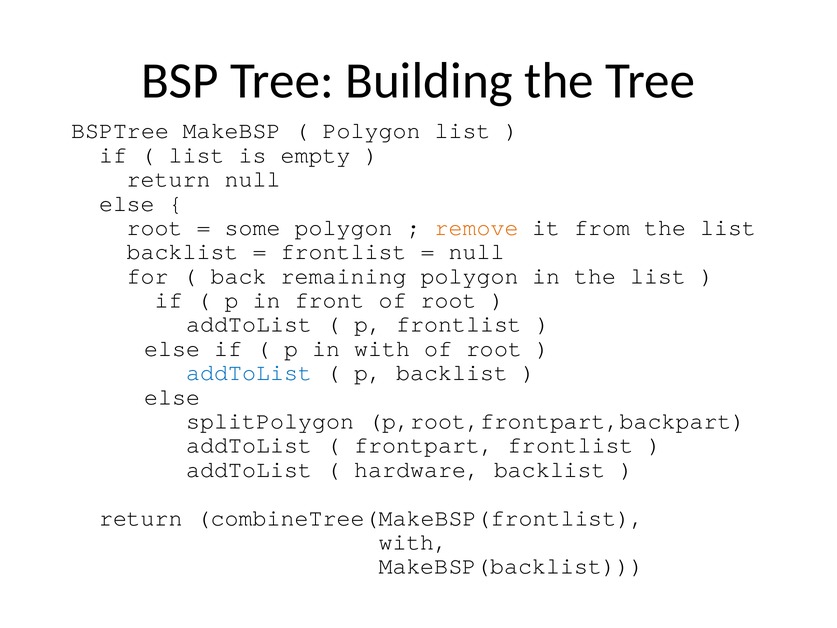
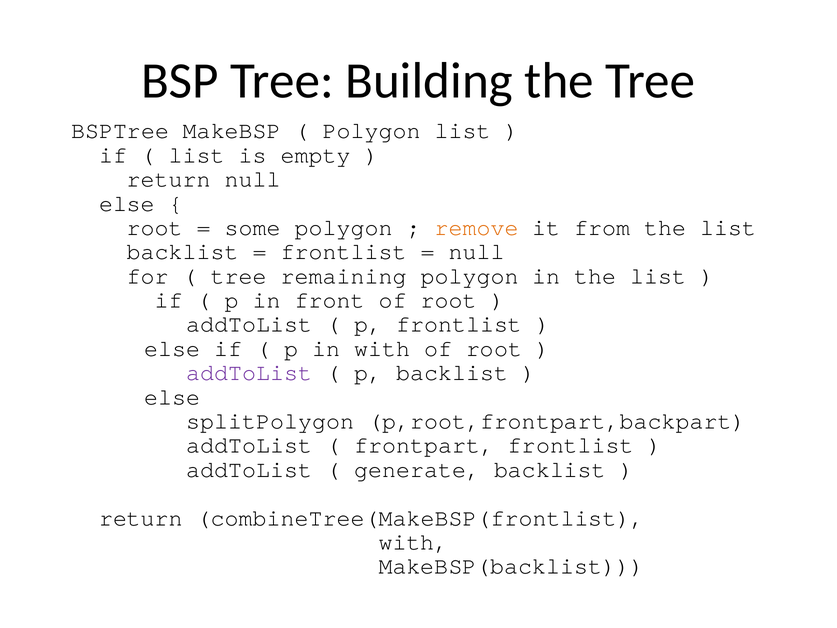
back: back -> tree (239, 276)
addToList colour: blue -> purple (249, 373)
hardware: hardware -> generate (417, 469)
